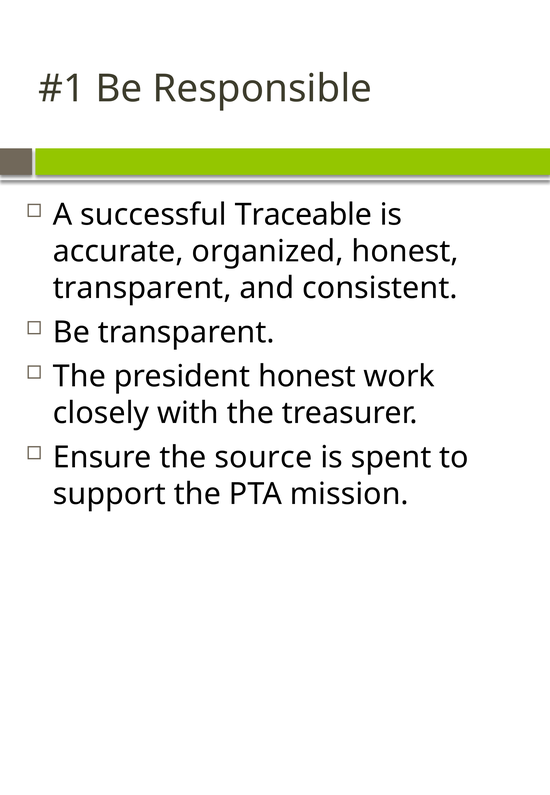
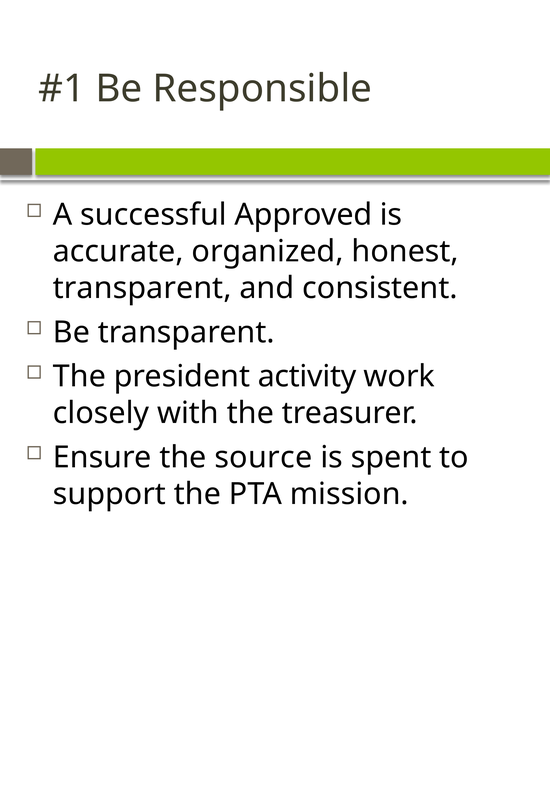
Traceable: Traceable -> Approved (303, 215)
president honest: honest -> activity (307, 376)
